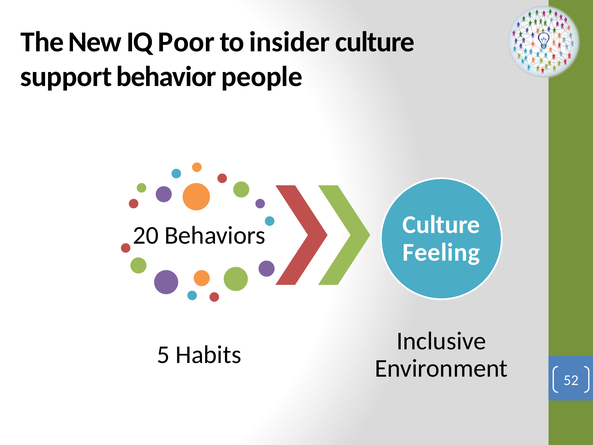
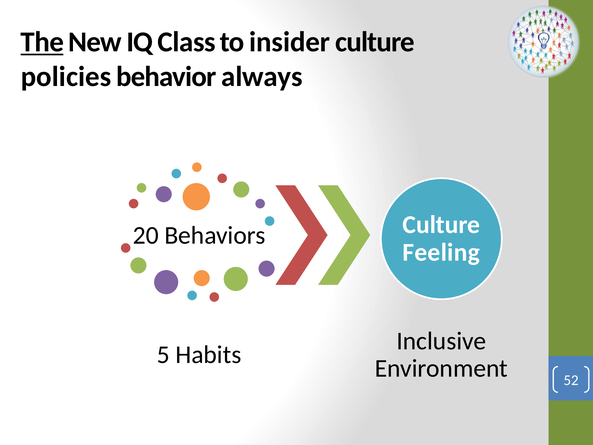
The underline: none -> present (42, 42)
Poor: Poor -> Class (187, 42)
support: support -> policies (66, 77)
people: people -> always (262, 77)
